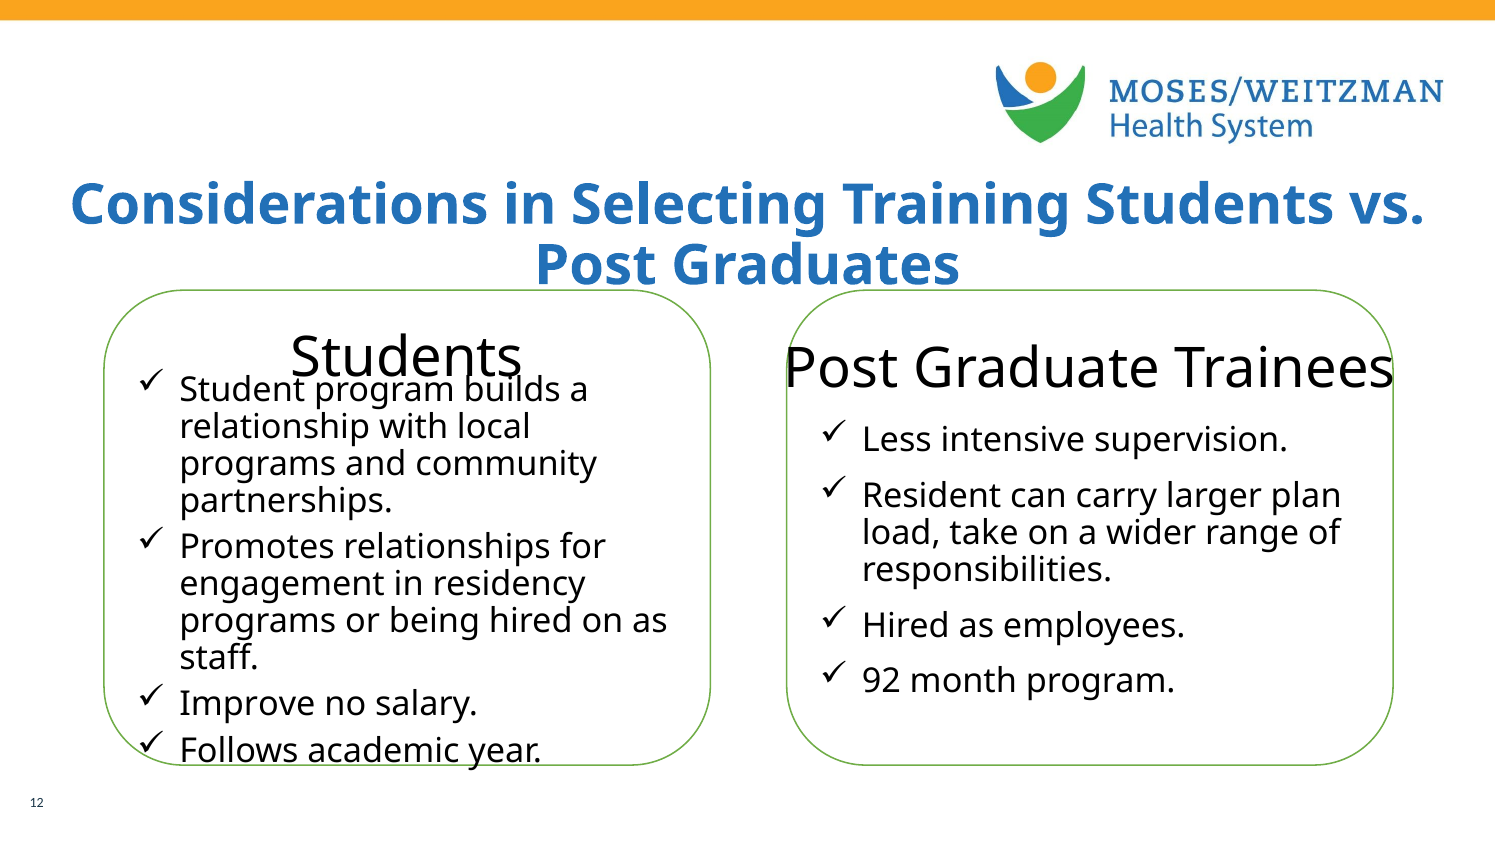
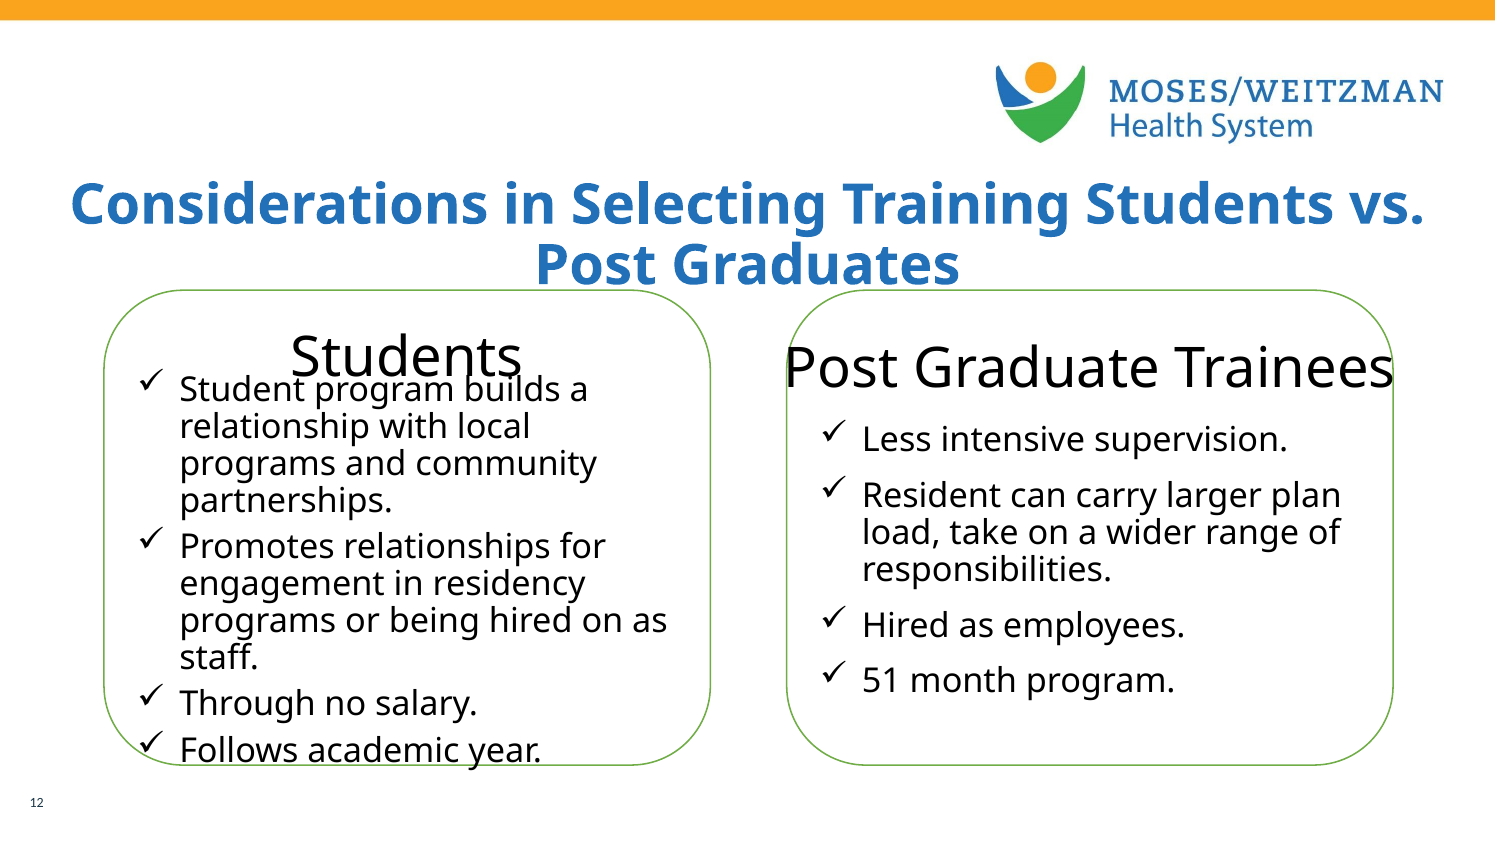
92: 92 -> 51 (881, 681)
Improve: Improve -> Through (248, 704)
